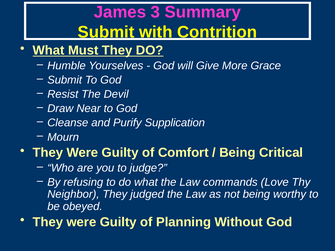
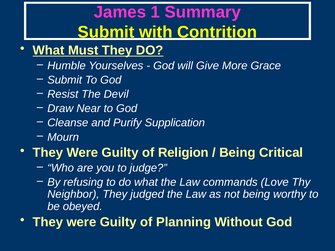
3: 3 -> 1 (155, 12)
Comfort: Comfort -> Religion (183, 153)
